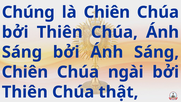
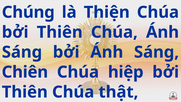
là Chiên: Chiên -> Thiện (107, 12)
ngài: ngài -> hiệp (126, 72)
